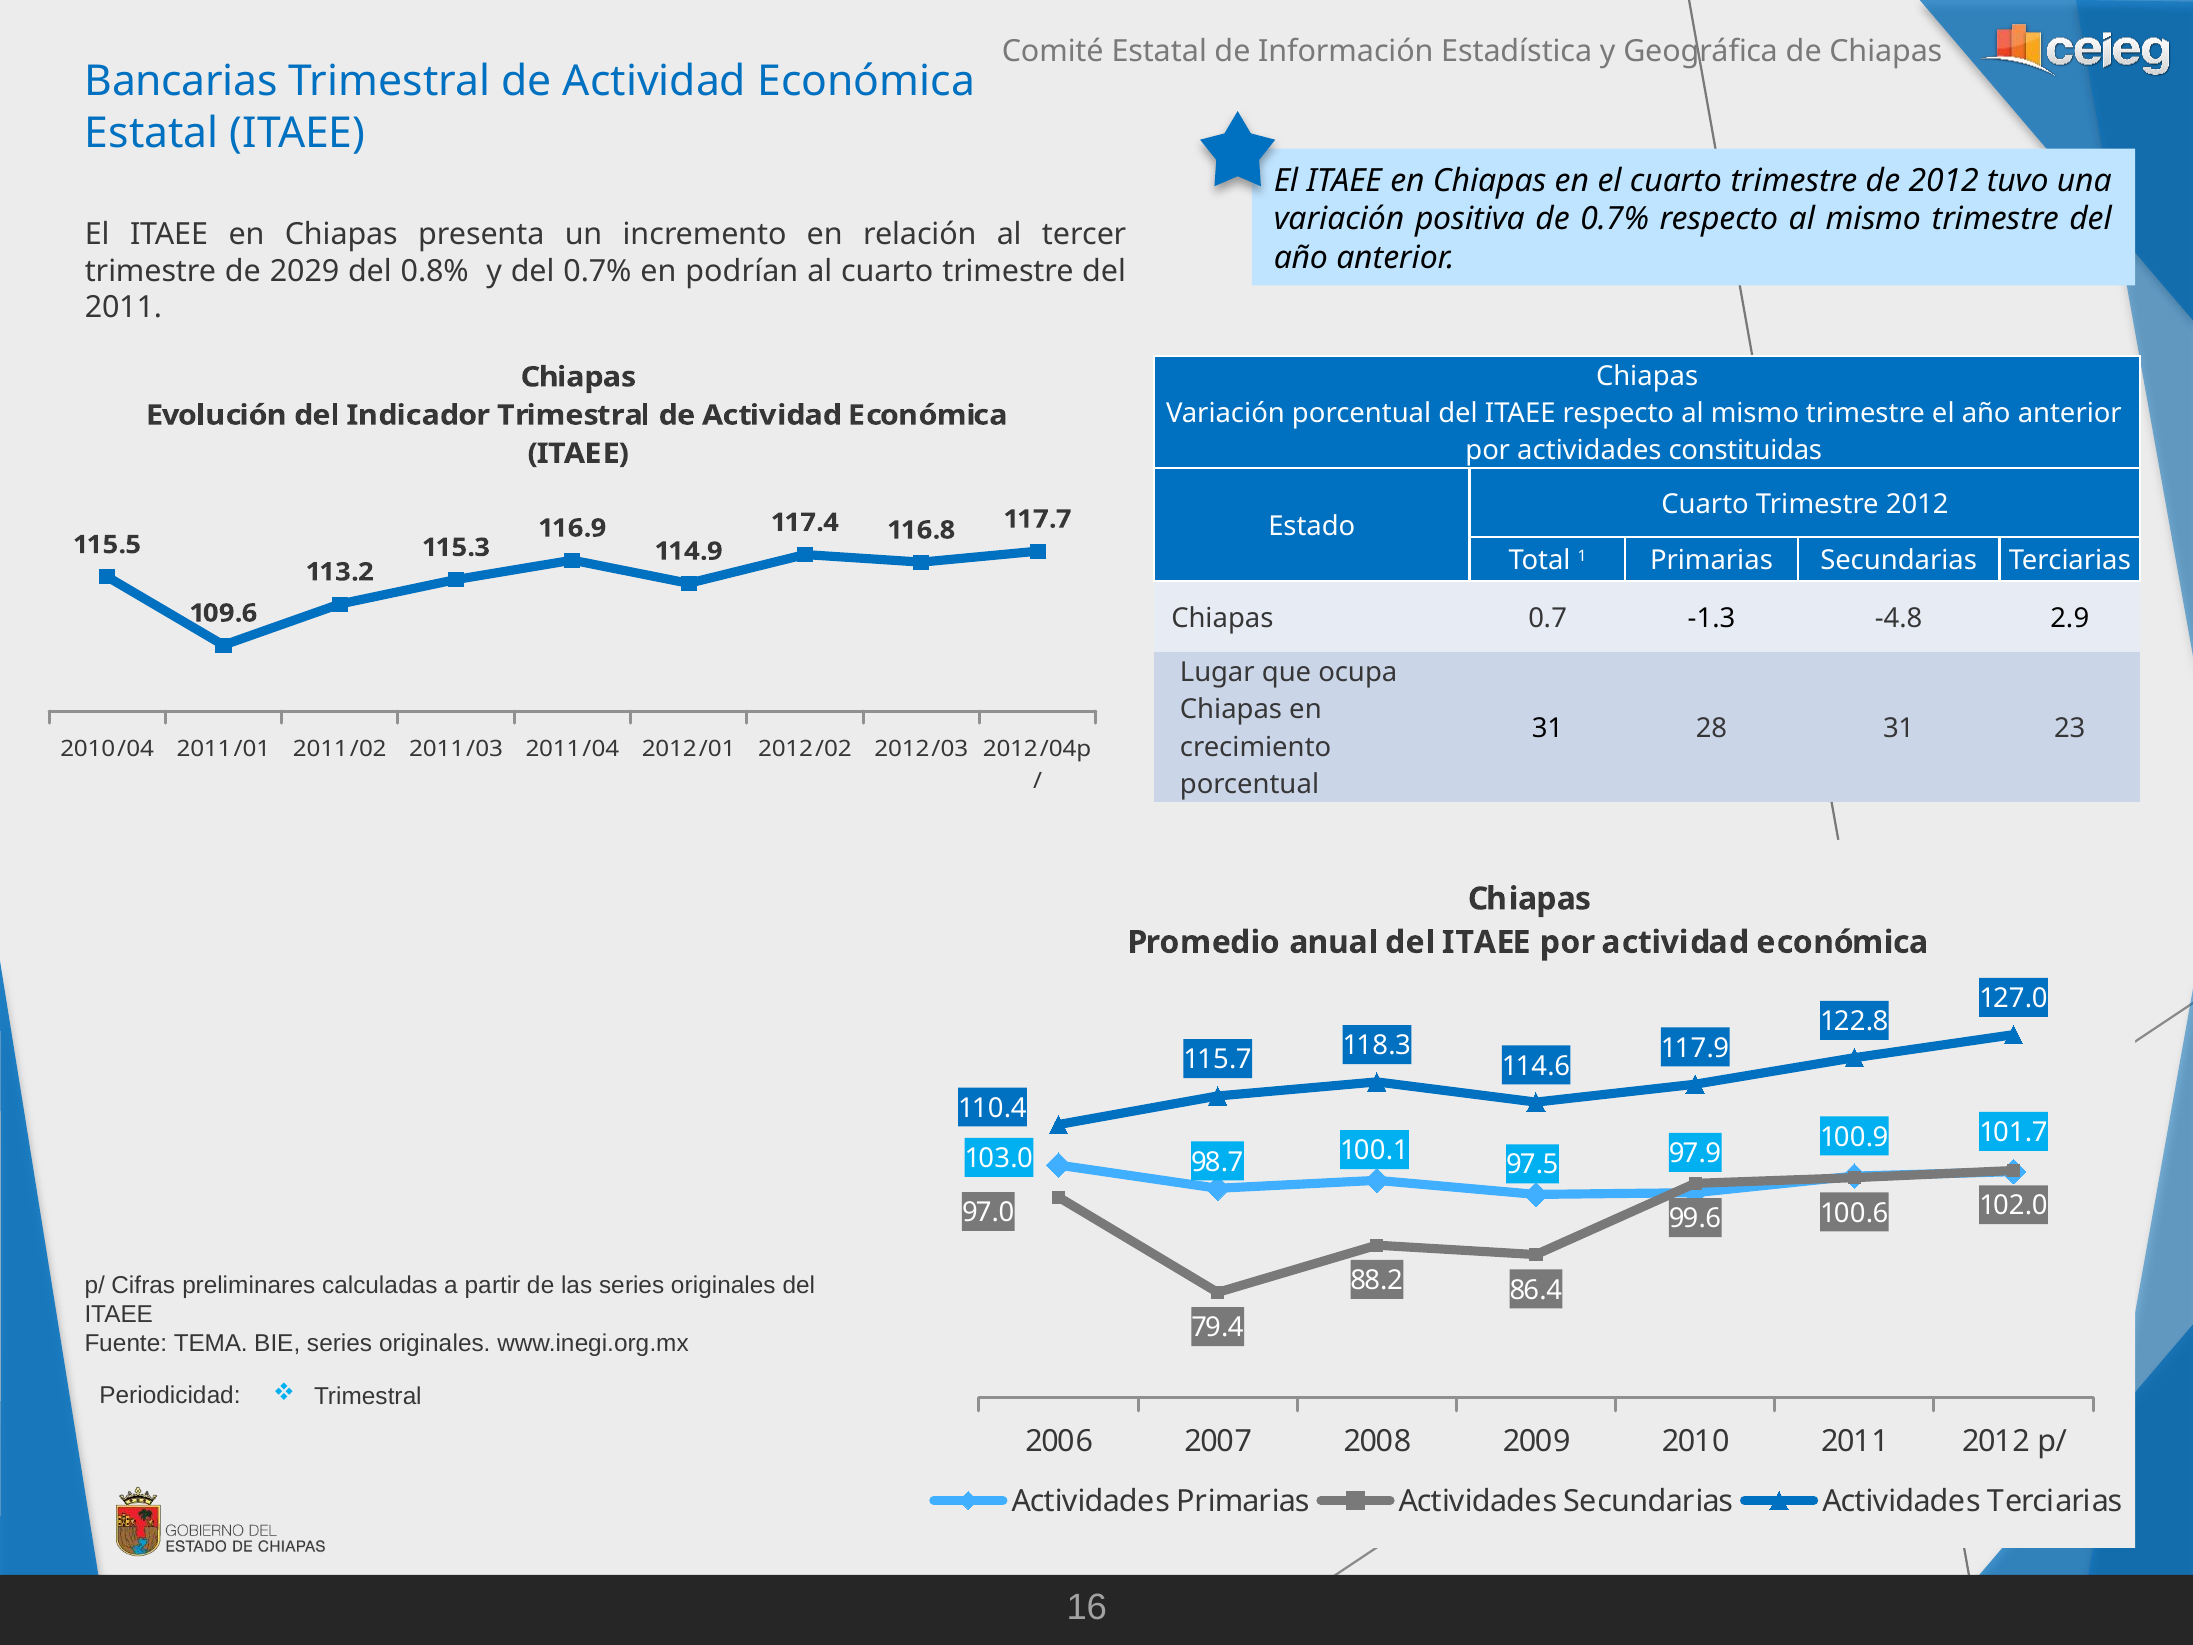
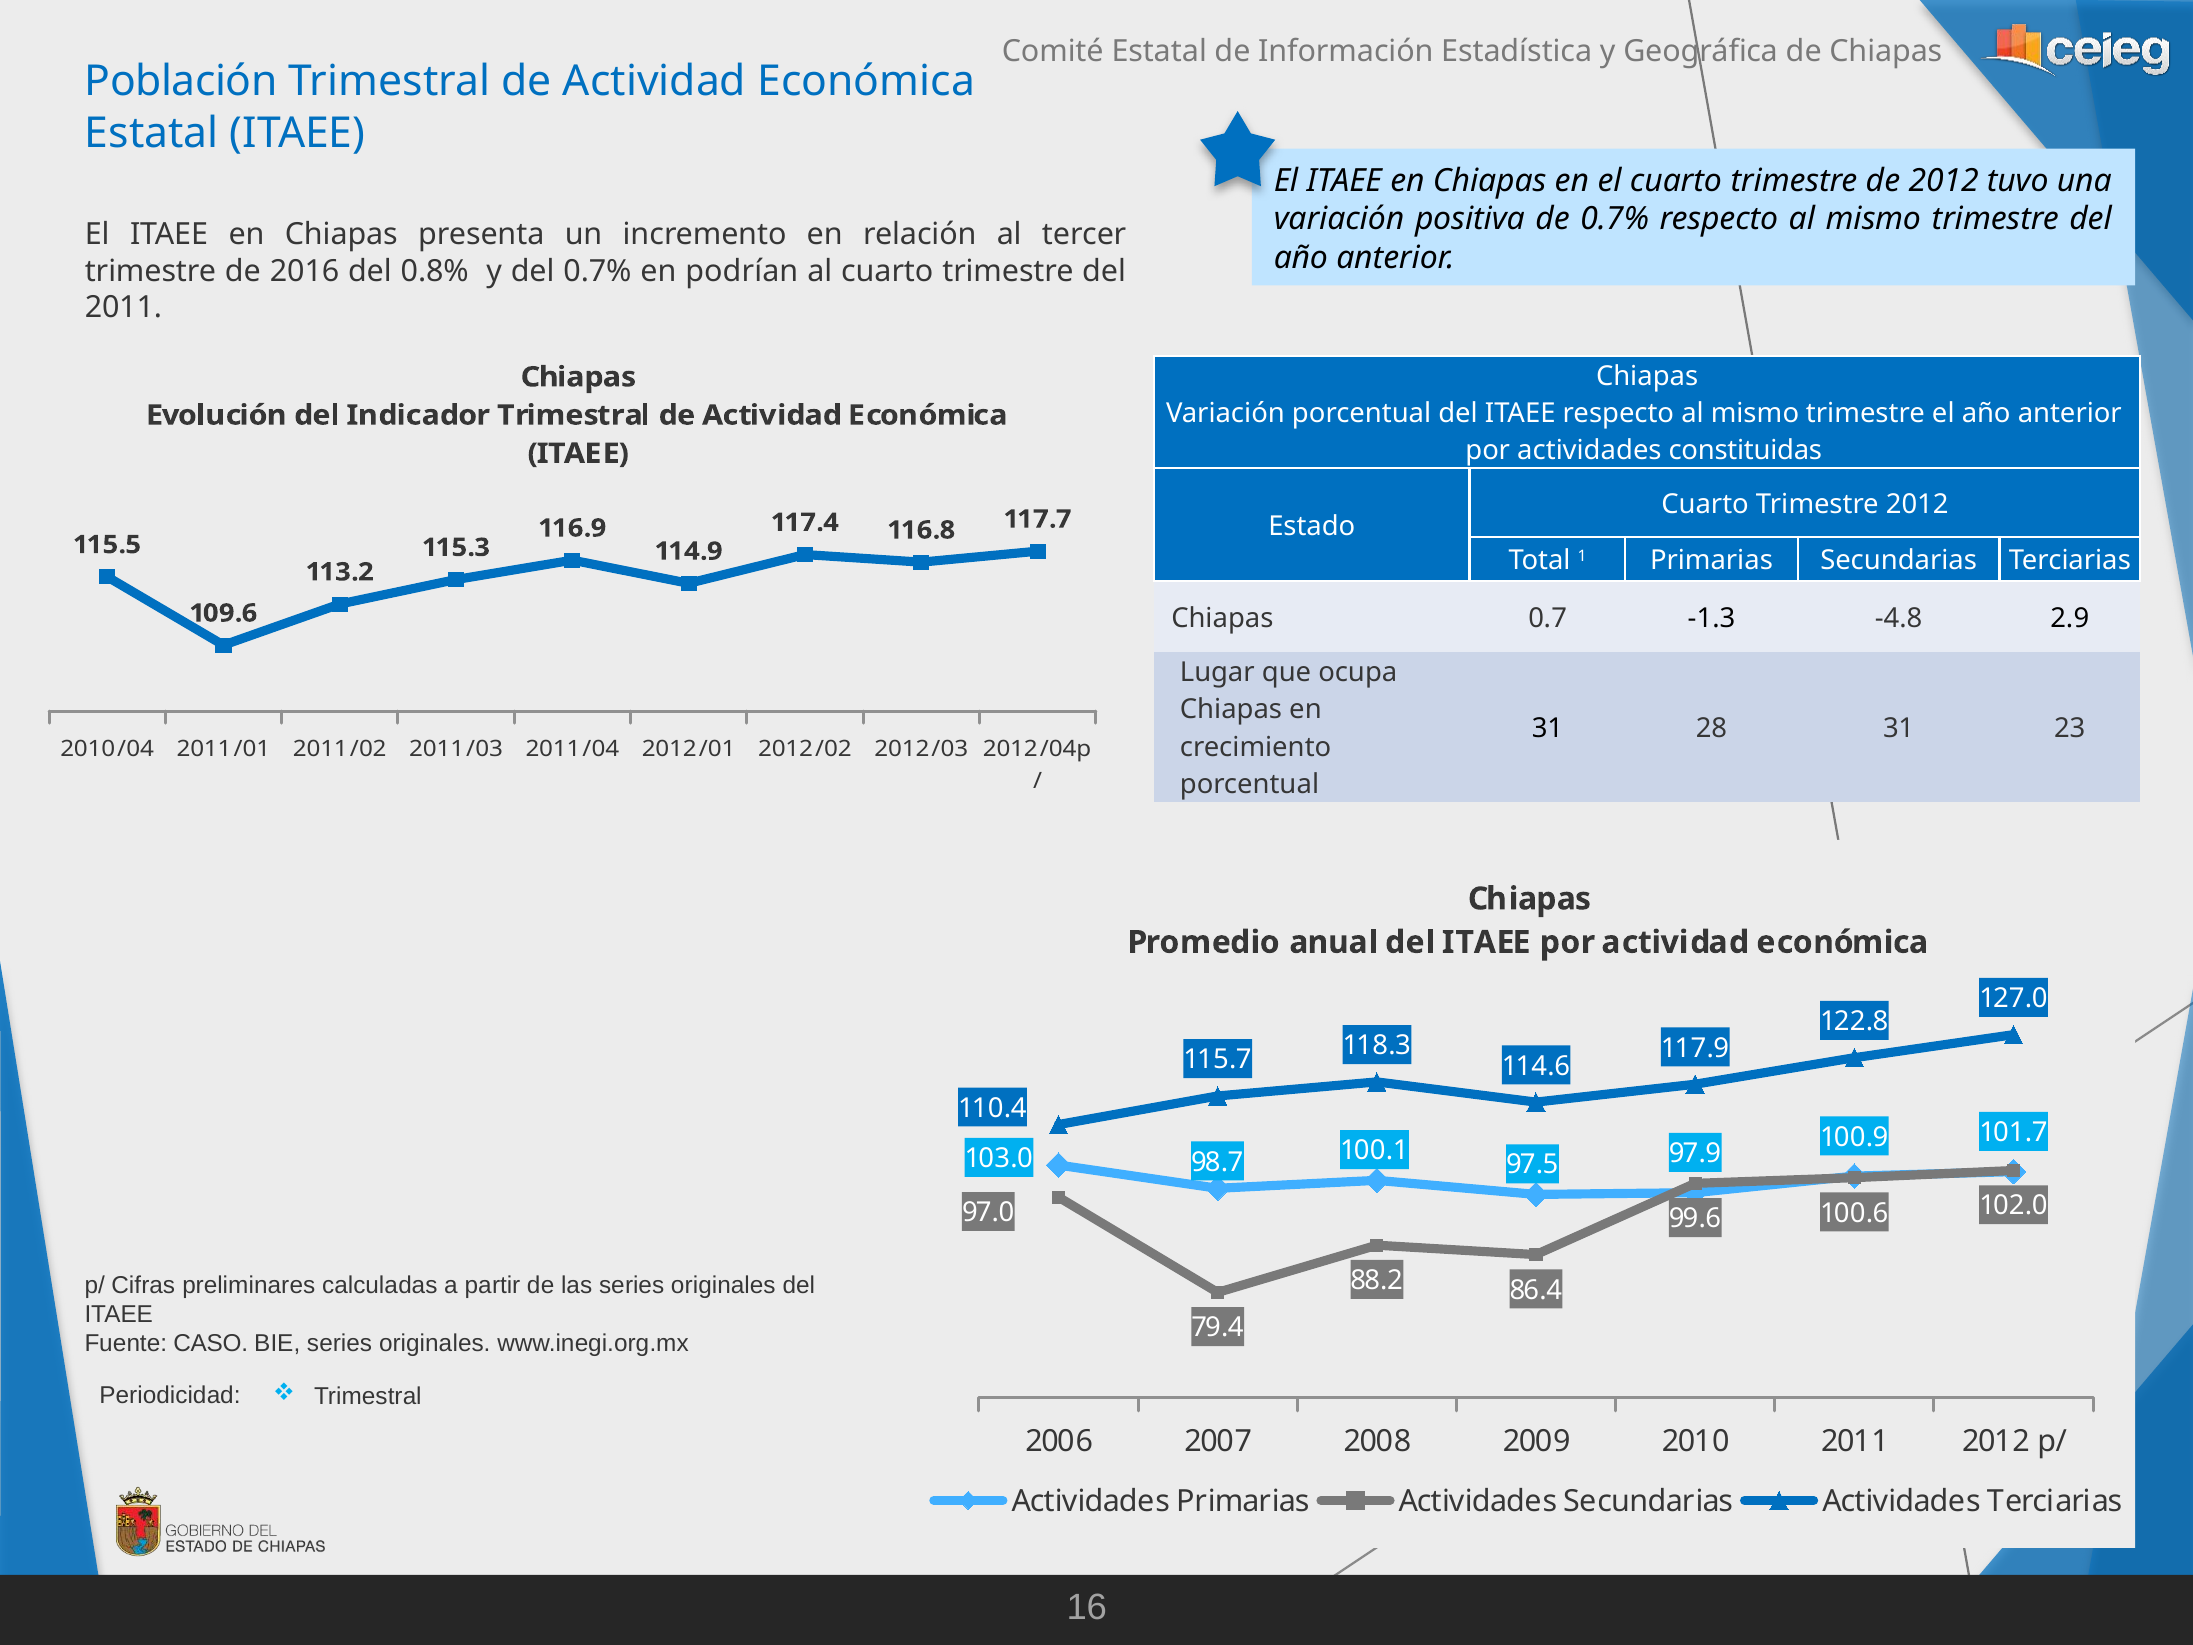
Bancarias: Bancarias -> Población (181, 81)
2029: 2029 -> 2016 (305, 271)
TEMA: TEMA -> CASO (211, 1344)
